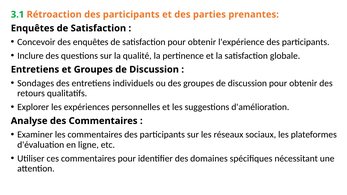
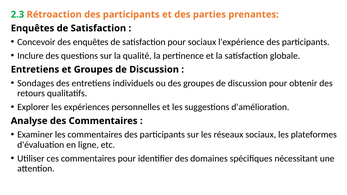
3.1: 3.1 -> 2.3 (17, 15)
satisfaction pour obtenir: obtenir -> sociaux (202, 42)
